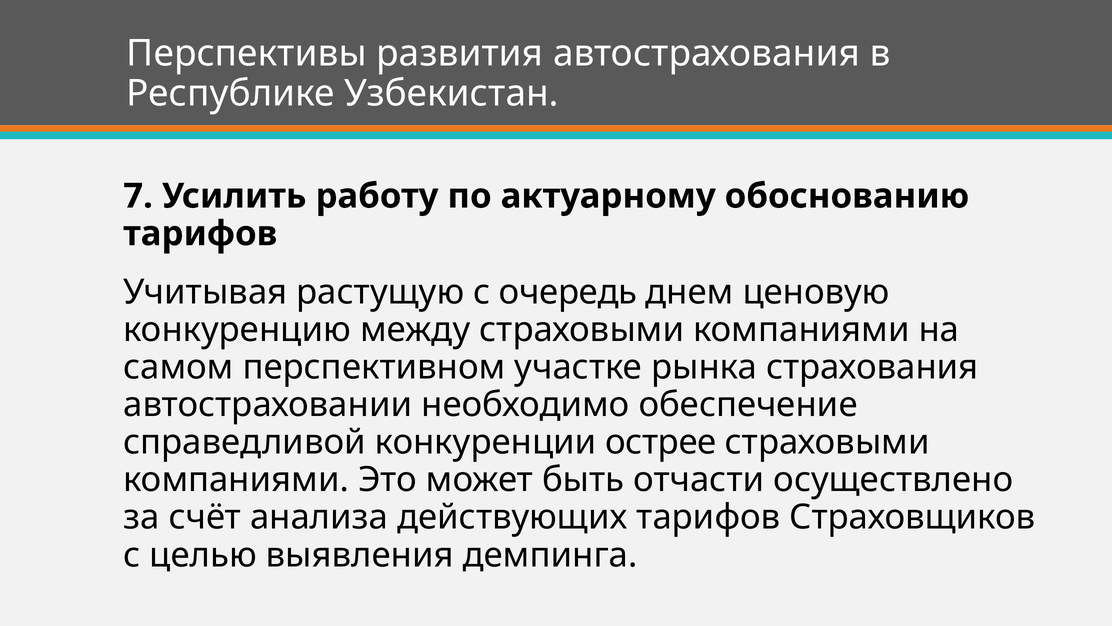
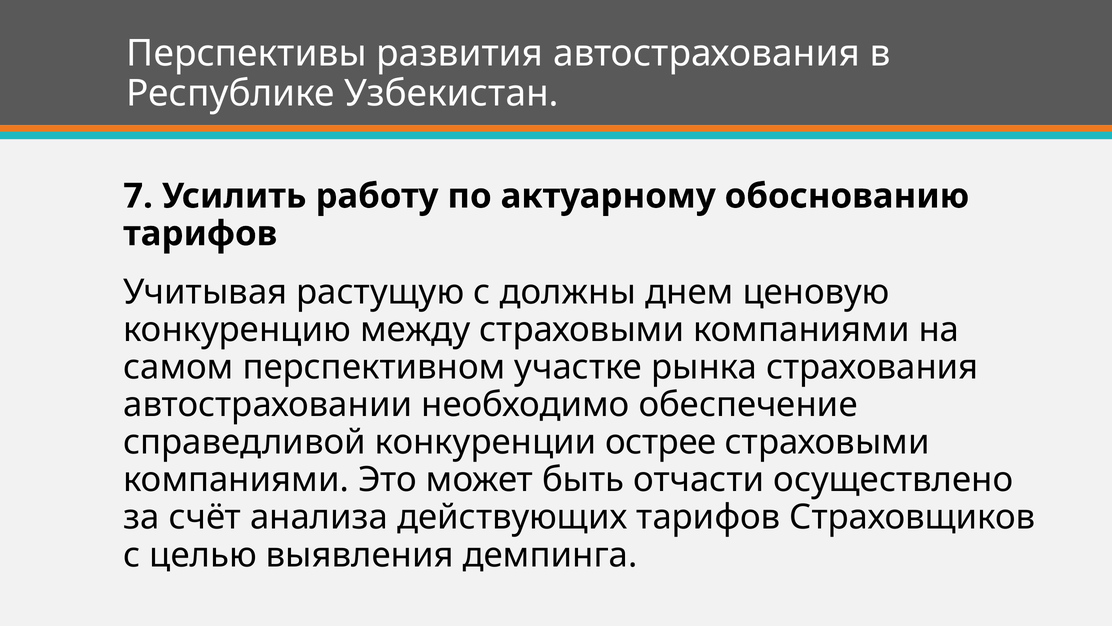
очередь: очередь -> должны (568, 292)
